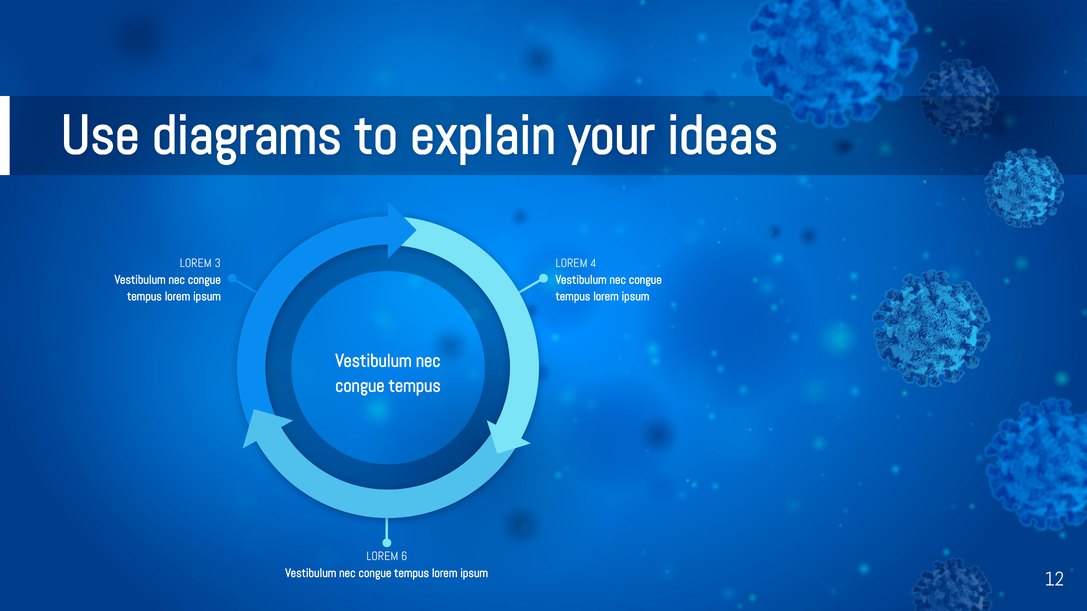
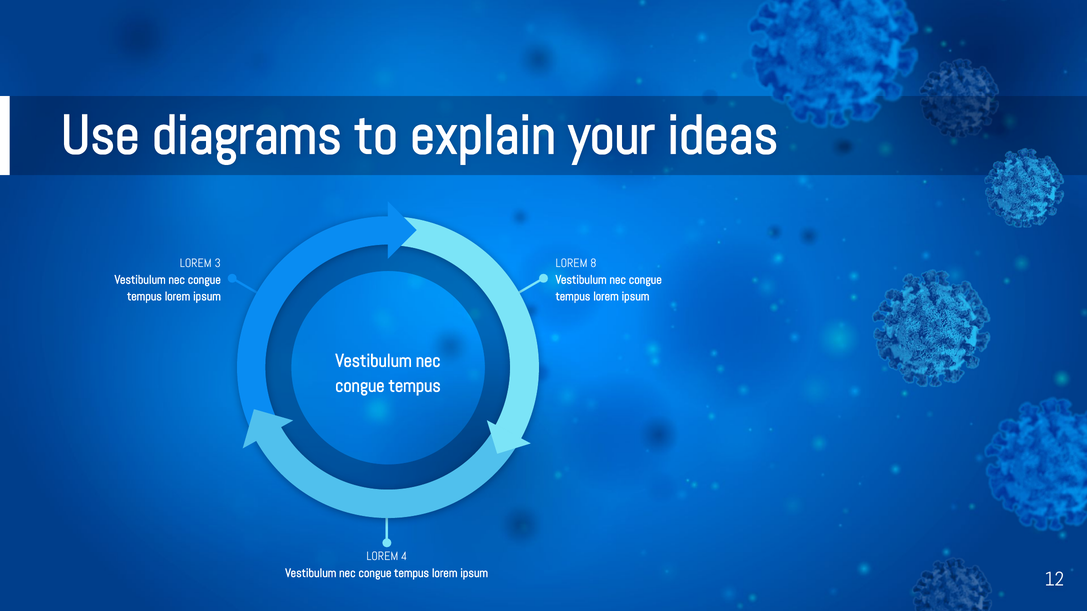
4: 4 -> 8 (593, 263)
6: 6 -> 4 (404, 557)
